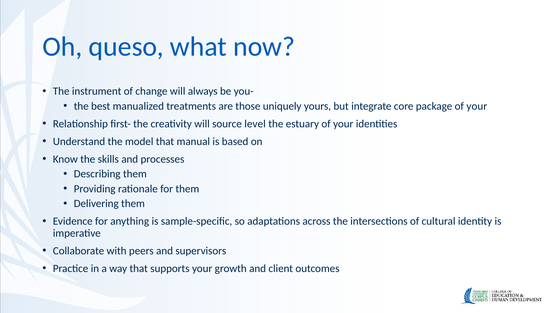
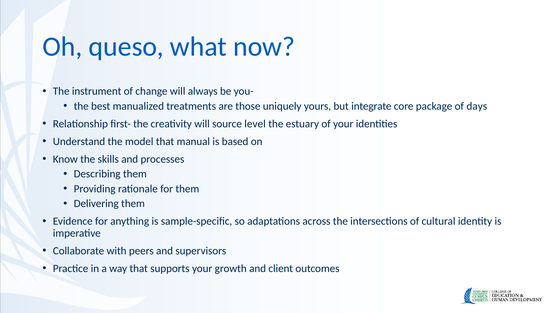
package of your: your -> days (477, 106)
